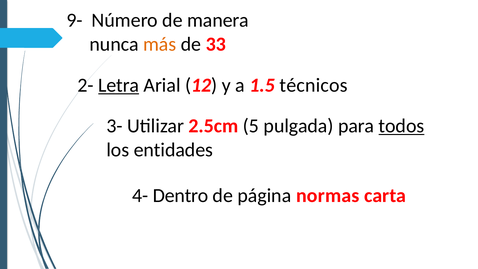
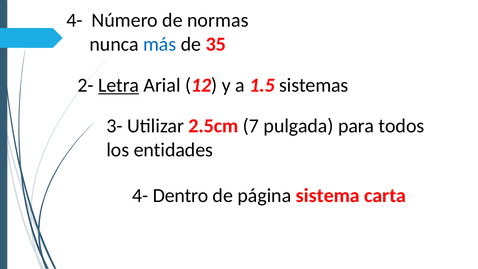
9-: 9- -> 4- (75, 20)
manera: manera -> normas (218, 20)
más colour: orange -> blue (160, 44)
33: 33 -> 35 (216, 44)
técnicos: técnicos -> sistemas (314, 85)
5: 5 -> 7 (251, 126)
todos underline: present -> none (401, 126)
normas: normas -> sistema (328, 195)
